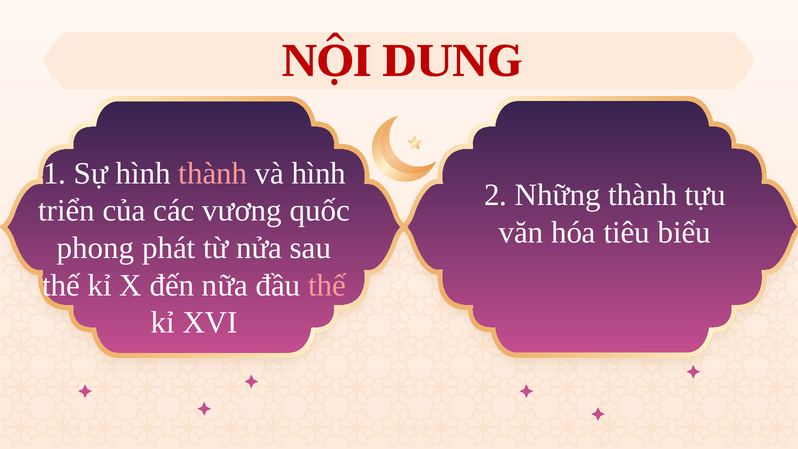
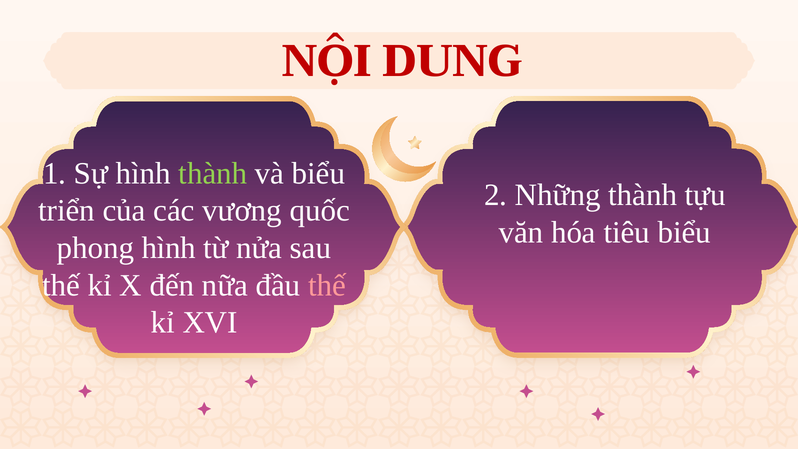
thành colour: pink -> light green (213, 173)
và hình: hình -> biểu (319, 173)
phong phát: phát -> hình (169, 248)
